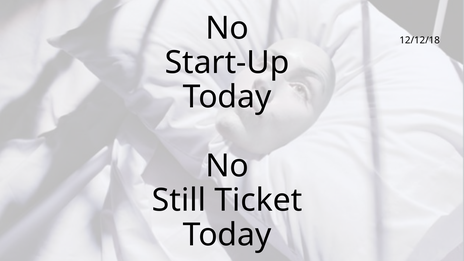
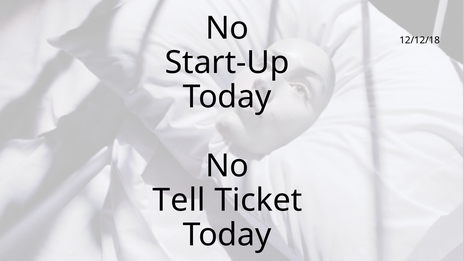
Still: Still -> Tell (179, 200)
